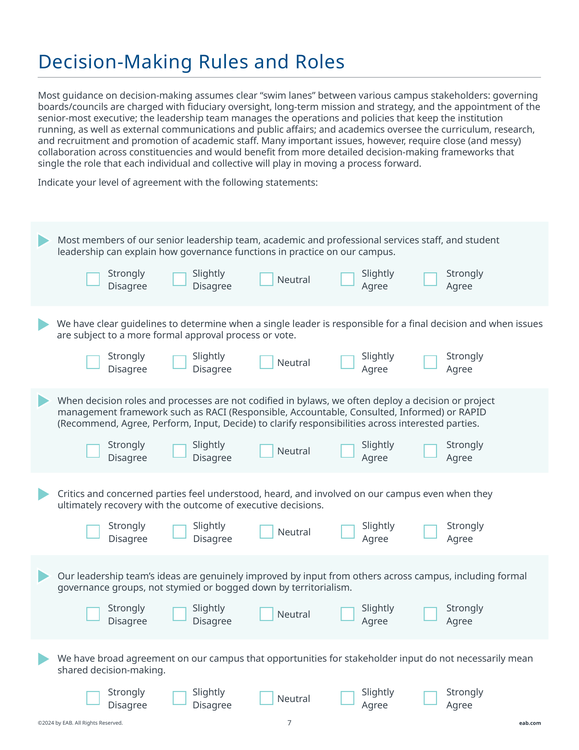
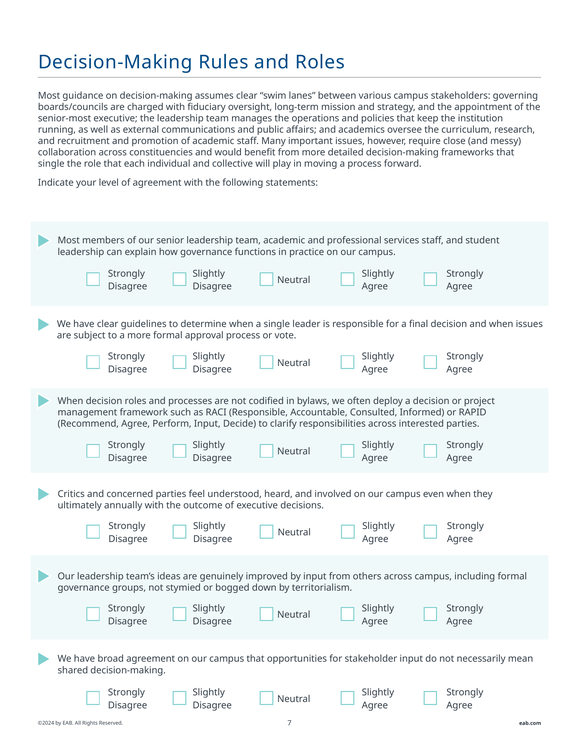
recovery: recovery -> annually (123, 505)
